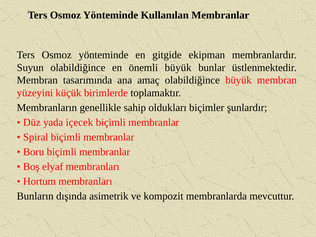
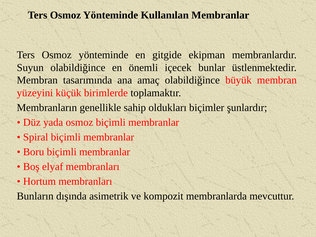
önemli büyük: büyük -> içecek (178, 68)
yada içecek: içecek -> osmoz (79, 122)
